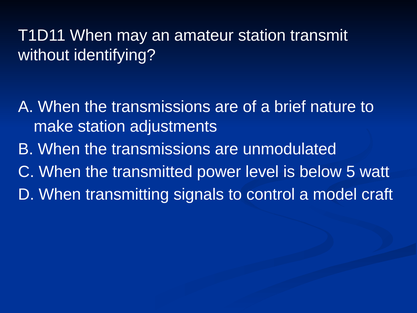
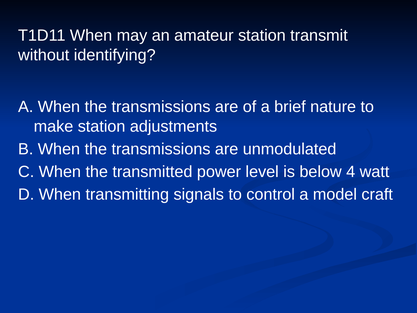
5: 5 -> 4 (351, 172)
